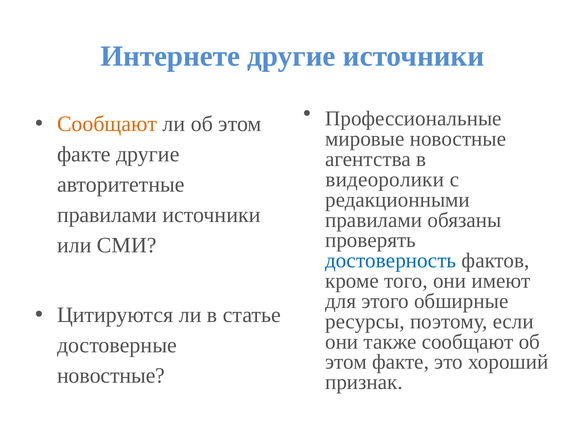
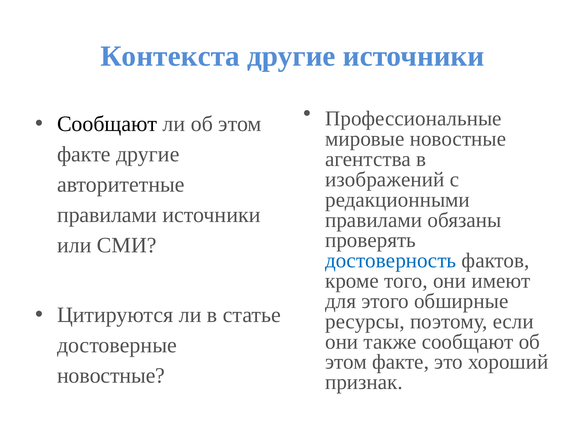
Интернете: Интернете -> Контекста (170, 56)
Сообщают colour: orange -> black (107, 124)
видеоролики: видеоролики -> изображений (385, 179)
